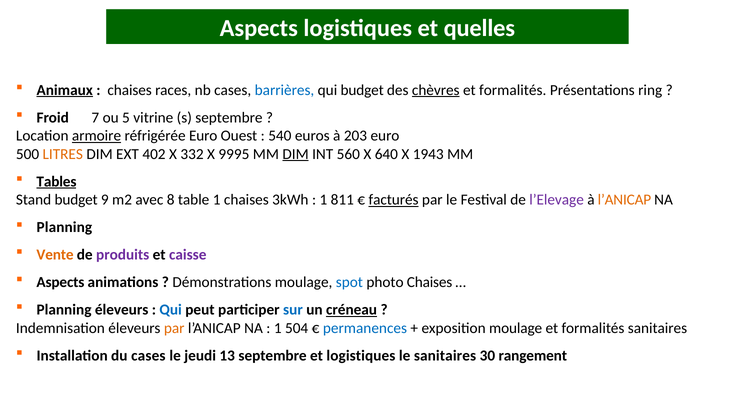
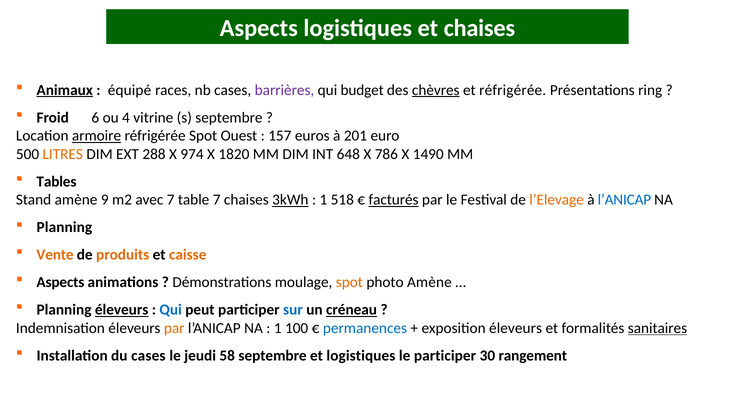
et quelles: quelles -> chaises (479, 28)
chaises: chaises -> équipé (130, 90)
barrières colour: blue -> purple (284, 90)
formalités: formalités -> réfrigérée (513, 90)
7: 7 -> 6 (95, 117)
5: 5 -> 4 (126, 117)
réfrigérée Euro: Euro -> Spot (203, 136)
540: 540 -> 157 (280, 136)
203: 203 -> 201 (355, 136)
402: 402 -> 288 (154, 154)
332: 332 -> 974 (192, 154)
9995: 9995 -> 1820 (234, 154)
DIM underline: present -> none (296, 154)
560: 560 -> 648 (348, 154)
640: 640 -> 786 (386, 154)
1943: 1943 -> 1490 (428, 154)
Tables underline: present -> none (56, 182)
Stand budget: budget -> amène (76, 200)
avec 8: 8 -> 7 (171, 200)
table 1: 1 -> 7 (217, 200)
3kWh underline: none -> present (290, 200)
811: 811 -> 518 (342, 200)
l’Elevage colour: purple -> orange (557, 200)
l’ANICAP colour: orange -> blue (624, 200)
produits colour: purple -> orange (123, 255)
caisse colour: purple -> orange (188, 255)
spot colour: blue -> orange (349, 282)
photo Chaises: Chaises -> Amène (429, 282)
éleveurs underline: none -> present (122, 310)
504: 504 -> 100 (297, 328)
exposition moulage: moulage -> éleveurs (516, 328)
sanitaires underline: none -> present (657, 328)
13: 13 -> 58 (227, 355)
le sanitaires: sanitaires -> participer (445, 355)
